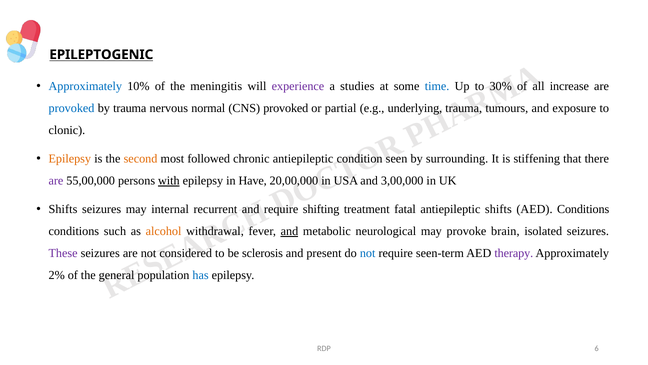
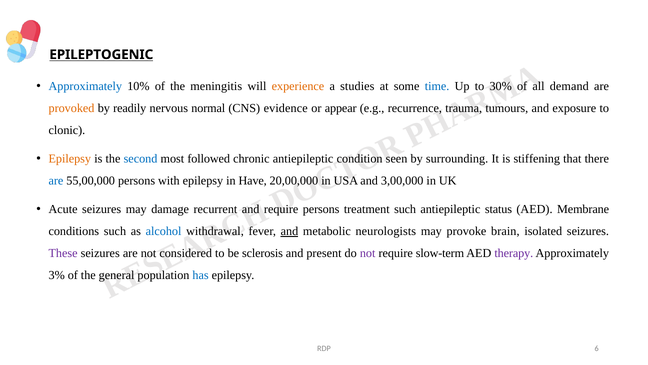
experience colour: purple -> orange (298, 86)
increase: increase -> demand (569, 86)
provoked colour: blue -> orange (71, 108)
by trauma: trauma -> readily (130, 108)
CNS provoked: provoked -> evidence (286, 108)
partial: partial -> appear (341, 108)
underlying: underlying -> recurrence (415, 108)
second colour: orange -> blue (141, 159)
are colour: purple -> blue (56, 180)
with underline: present -> none (169, 180)
Shifts: Shifts -> Acute (63, 209)
internal: internal -> damage (170, 209)
shifting: shifting -> persons (321, 209)
treatment fatal: fatal -> such (405, 209)
antiepileptic shifts: shifts -> status (498, 209)
AED Conditions: Conditions -> Membrane (583, 209)
alcohol colour: orange -> blue (164, 231)
neurological: neurological -> neurologists (386, 231)
not colour: blue -> purple (368, 253)
seen-term: seen-term -> slow-term (440, 253)
2%: 2% -> 3% (57, 275)
